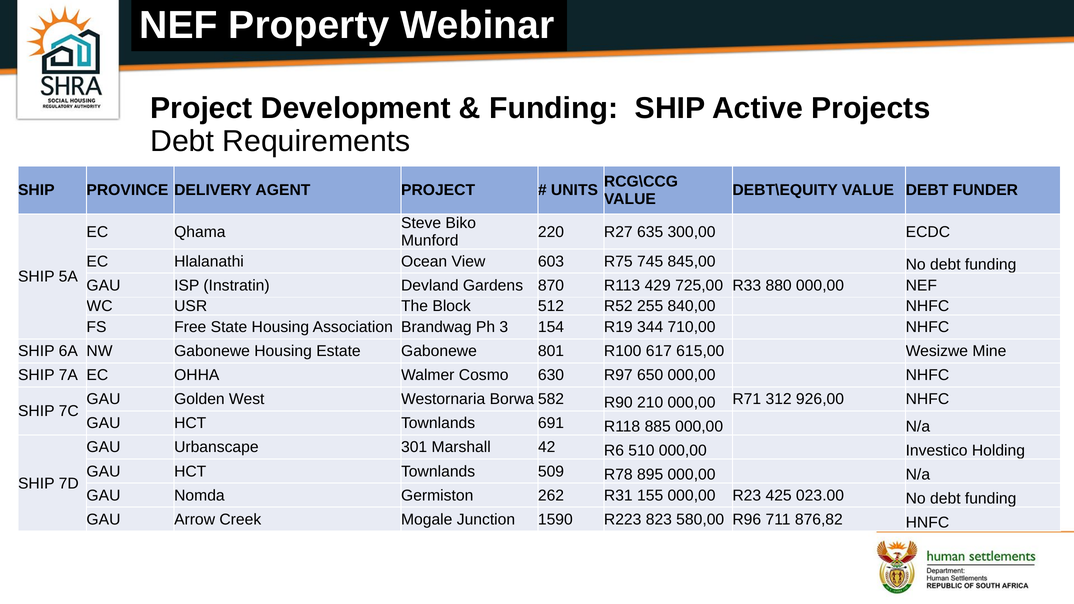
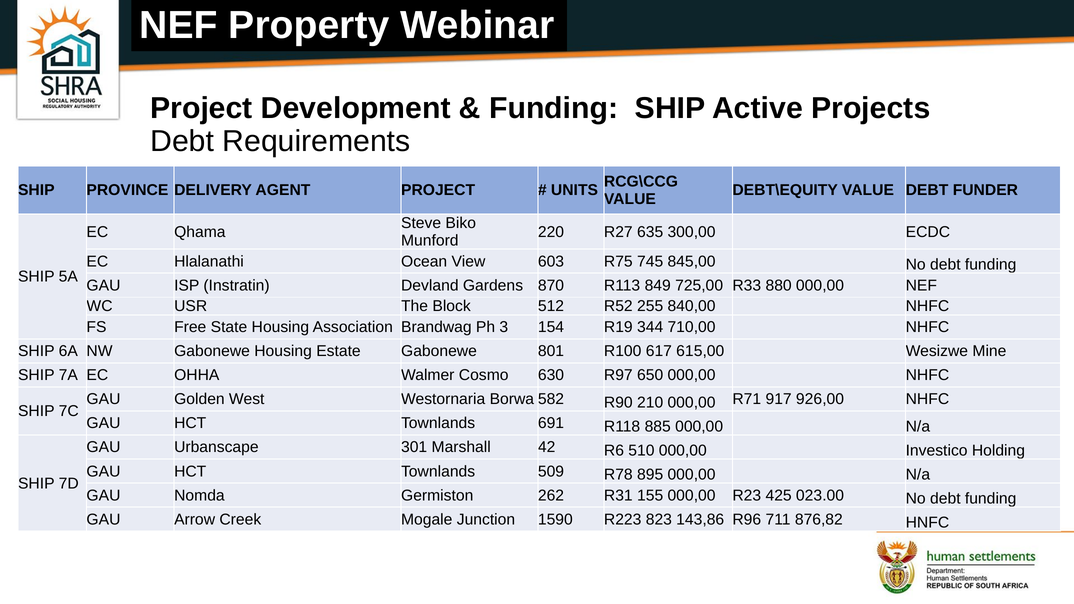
429: 429 -> 849 (658, 286)
312: 312 -> 917 (779, 399)
580,00: 580,00 -> 143,86 (700, 520)
